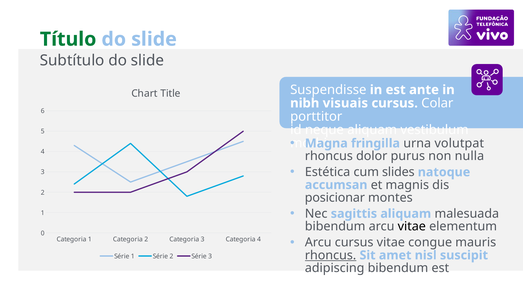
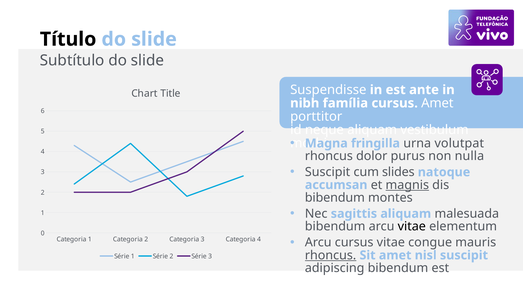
Título colour: green -> black (68, 39)
visuais: visuais -> família (345, 103)
cursus Colar: Colar -> Amet (437, 103)
Estética: Estética -> Suscipit (328, 172)
magnis underline: none -> present (407, 185)
posicionar: posicionar -> bibendum (335, 198)
